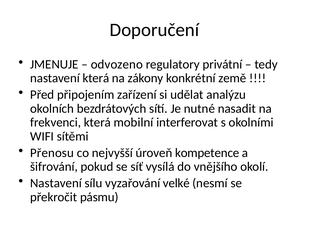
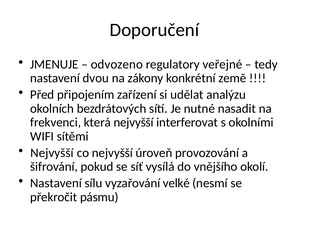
privátní: privátní -> veřejné (222, 64)
nastavení která: která -> dvou (96, 78)
která mobilní: mobilní -> nejvyšší (134, 122)
Přenosu: Přenosu -> Nejvyšší (52, 153)
kompetence: kompetence -> provozování (207, 153)
